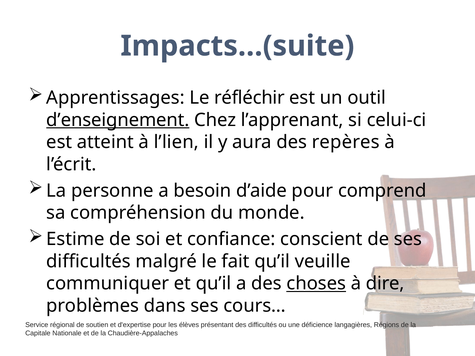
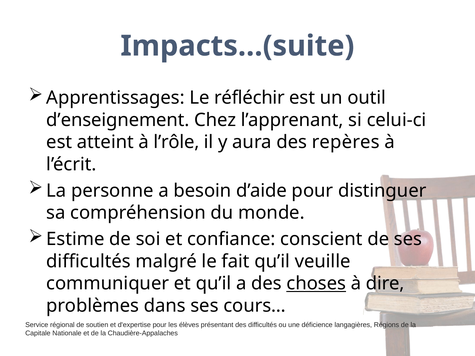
d’enseignement underline: present -> none (118, 120)
l’lien: l’lien -> l’rôle (176, 142)
comprend: comprend -> distinguer (382, 191)
